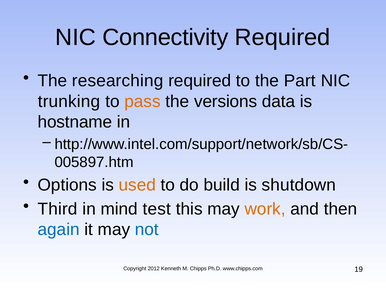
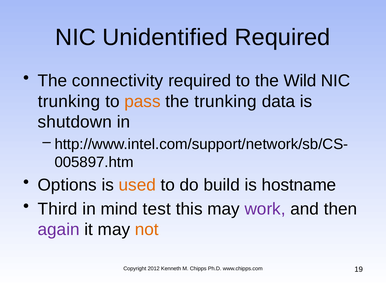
Connectivity: Connectivity -> Unidentified (165, 37)
researching: researching -> connectivity (118, 81)
Part: Part -> Wild (300, 81)
the versions: versions -> trunking (225, 102)
hostname: hostname -> shutdown (75, 122)
shutdown: shutdown -> hostname (299, 185)
work colour: orange -> purple (265, 209)
again colour: blue -> purple (59, 230)
not colour: blue -> orange (147, 230)
